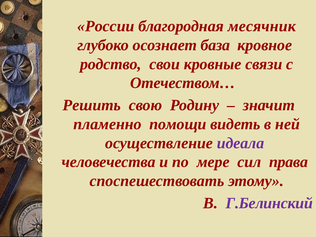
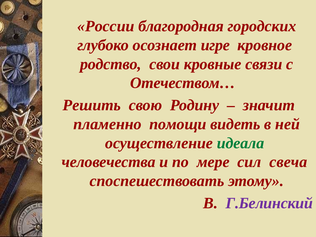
месячник: месячник -> городских (262, 26)
база: база -> игре (215, 45)
идеала colour: purple -> green (241, 143)
права: права -> свеча (288, 162)
